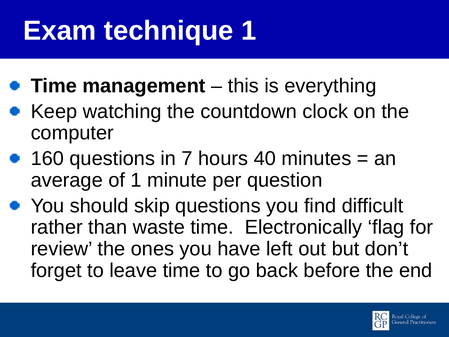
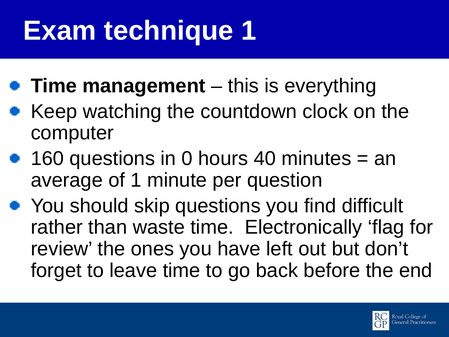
7: 7 -> 0 (187, 158)
